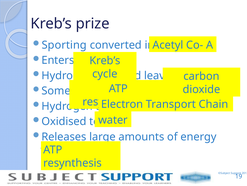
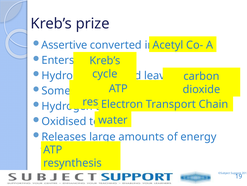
Sporting: Sporting -> Assertive (64, 45)
